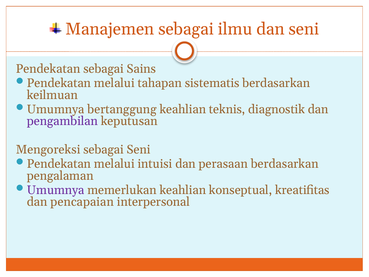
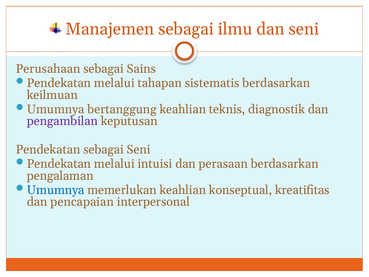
Pendekatan: Pendekatan -> Perusahaan (48, 69)
Mengoreksi: Mengoreksi -> Pendekatan (48, 149)
Umumnya colour: purple -> blue (56, 190)
